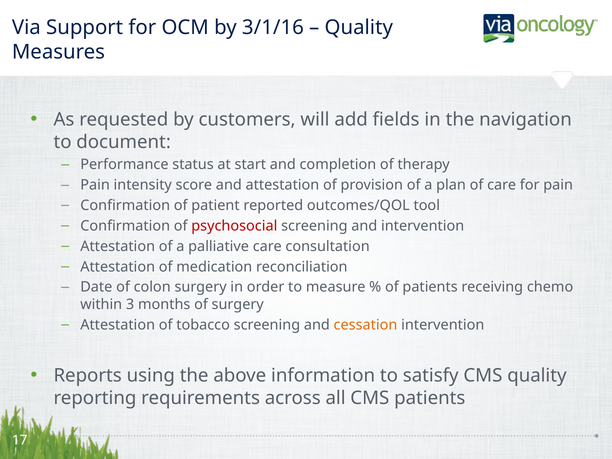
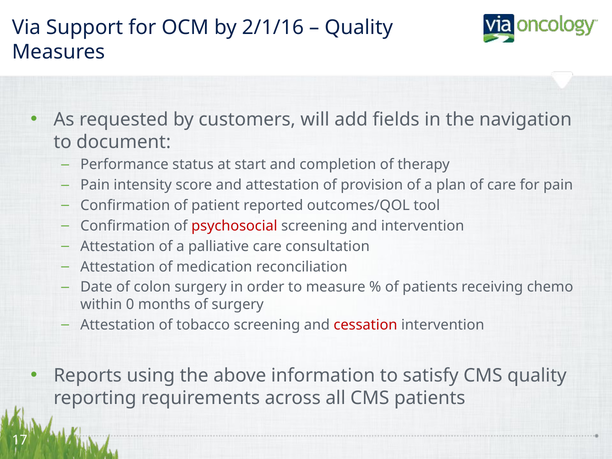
3/1/16: 3/1/16 -> 2/1/16 (273, 27)
3: 3 -> 0 (130, 305)
cessation colour: orange -> red (365, 325)
